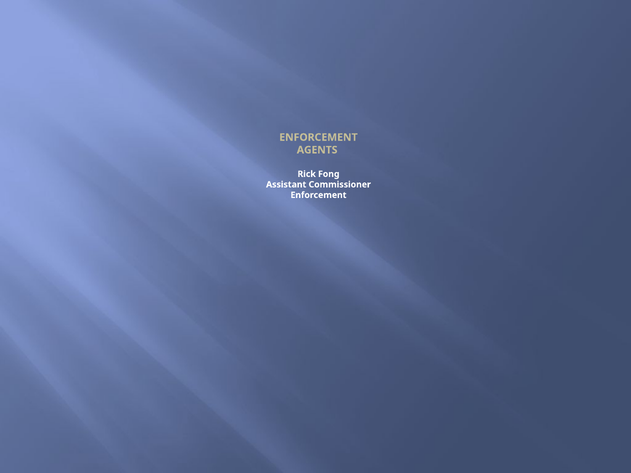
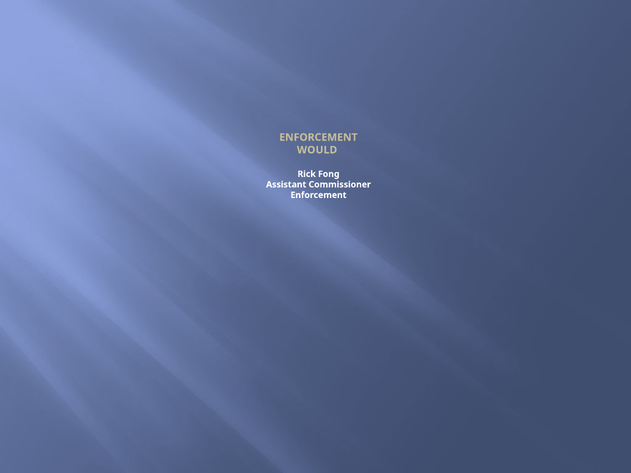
AGENTS: AGENTS -> WOULD (317, 150)
